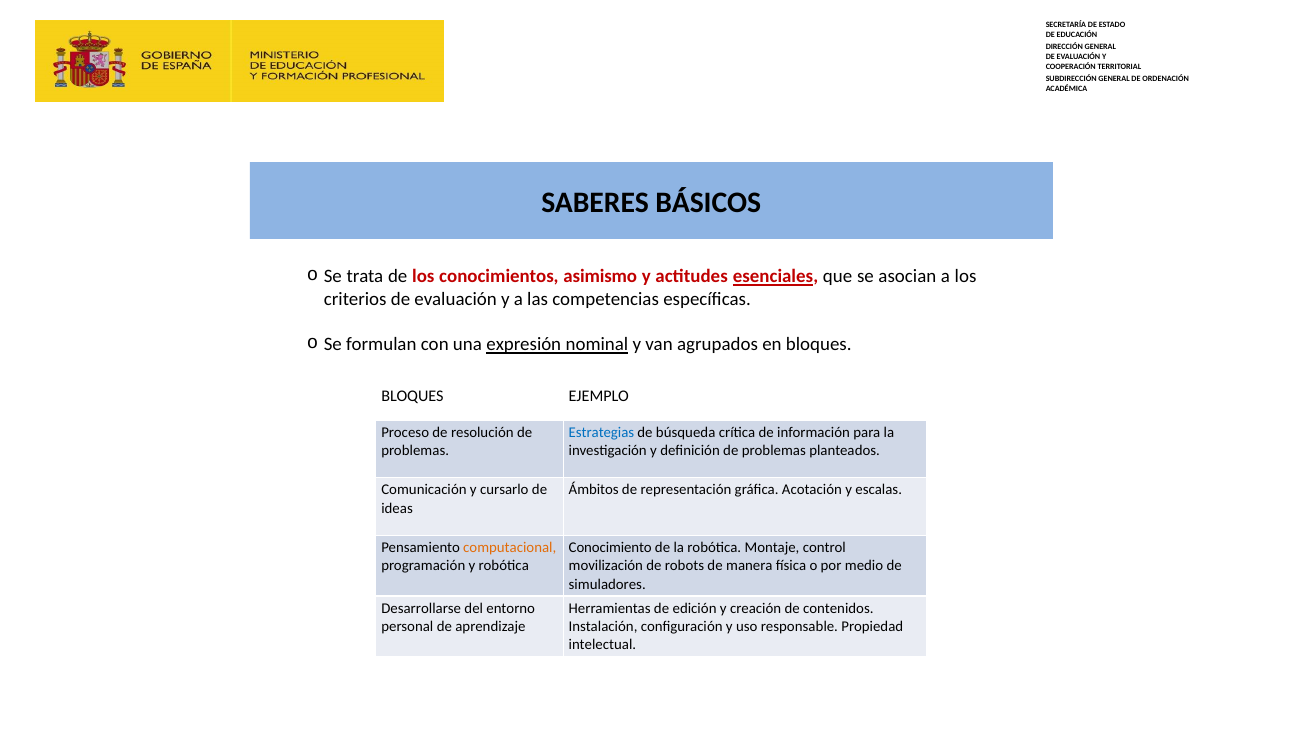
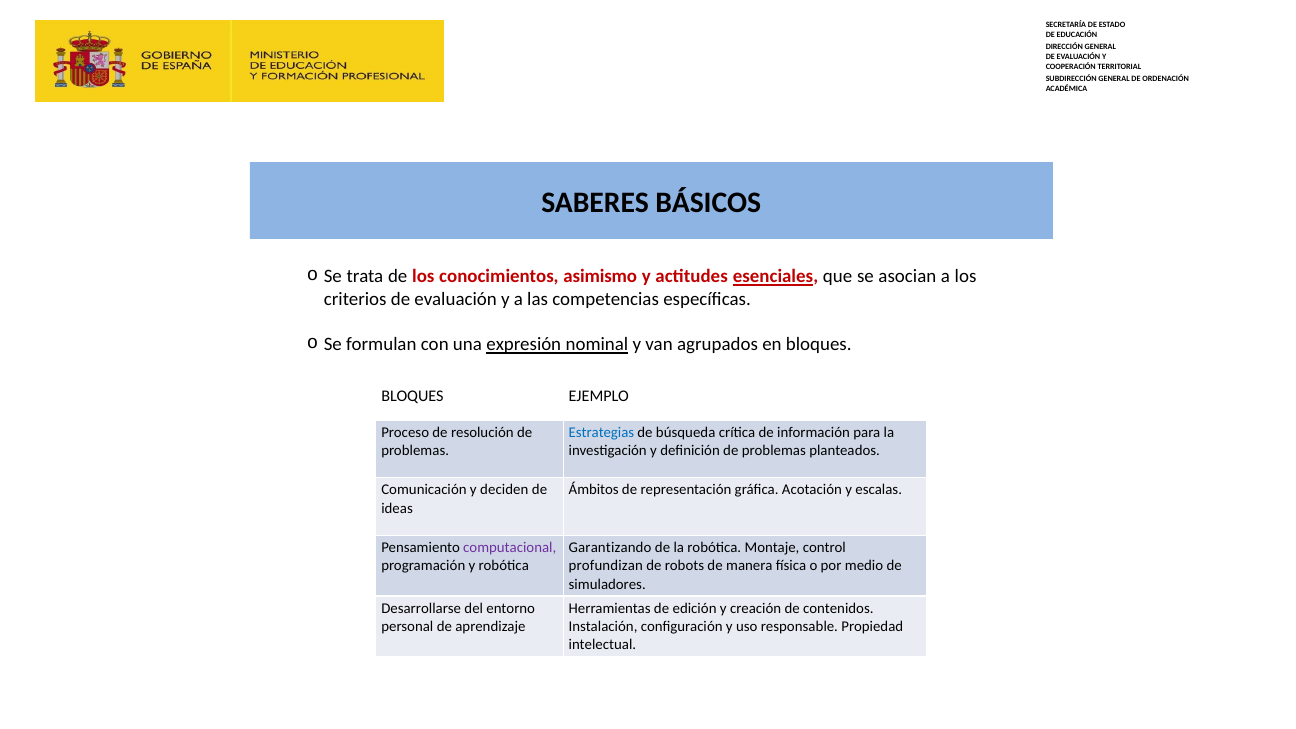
cursarlo: cursarlo -> deciden (504, 490)
computacional colour: orange -> purple (510, 548)
Conocimiento: Conocimiento -> Garantizando (610, 548)
movilización: movilización -> profundizan (606, 566)
